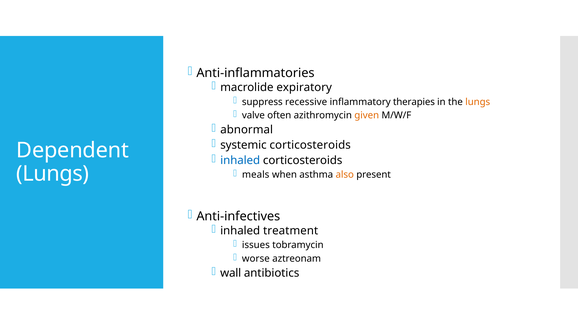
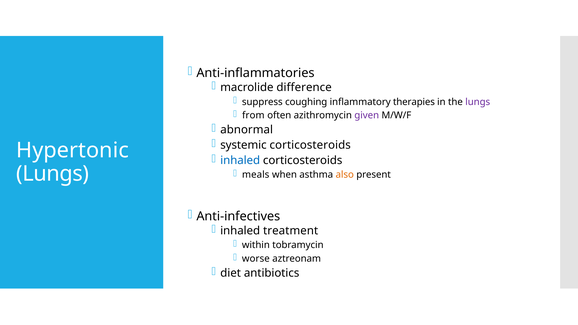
expiratory: expiratory -> difference (304, 87)
recessive: recessive -> coughing (306, 102)
lungs colour: orange -> purple (478, 102)
valve: valve -> from (253, 115)
given colour: orange -> purple (367, 115)
Dependent: Dependent -> Hypertonic (73, 150)
issues: issues -> within (256, 245)
wall: wall -> diet (231, 273)
